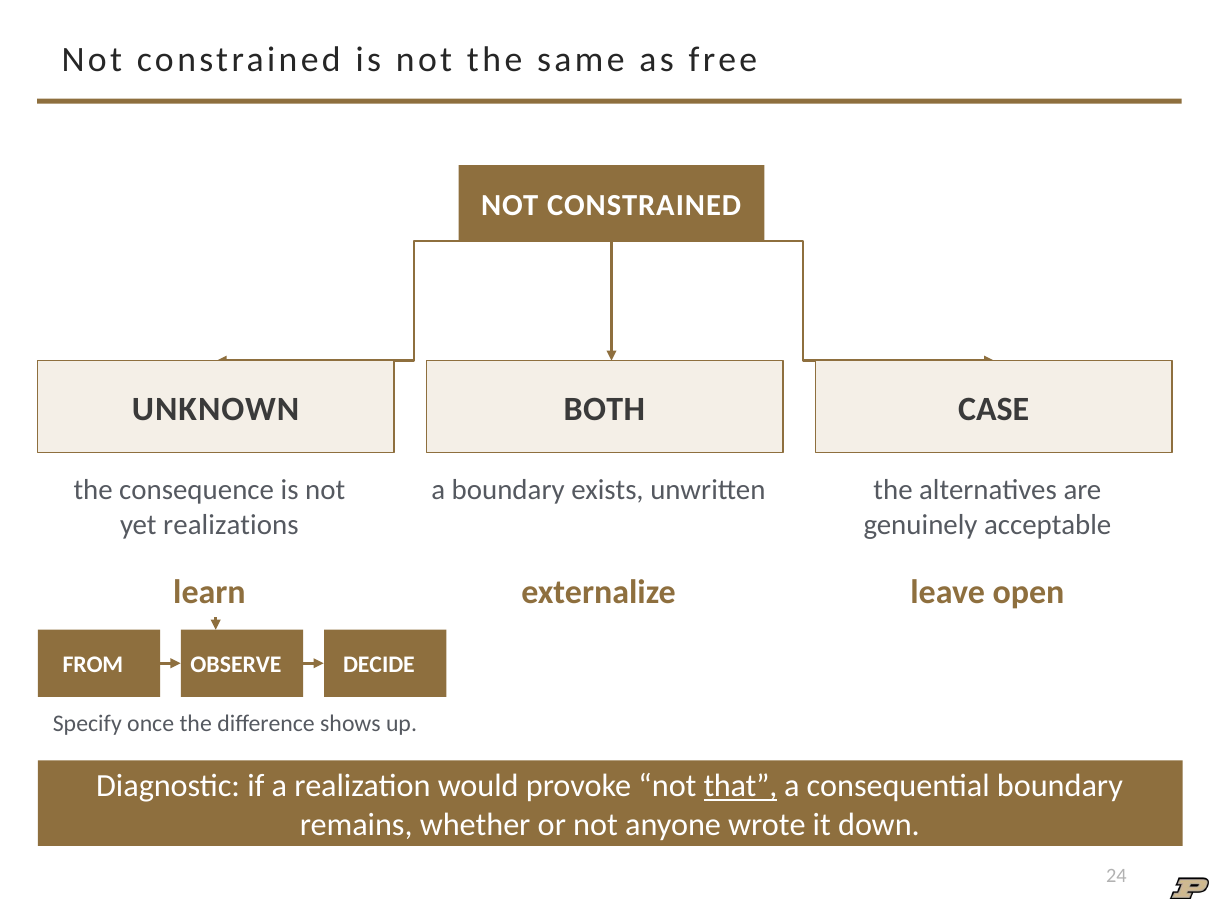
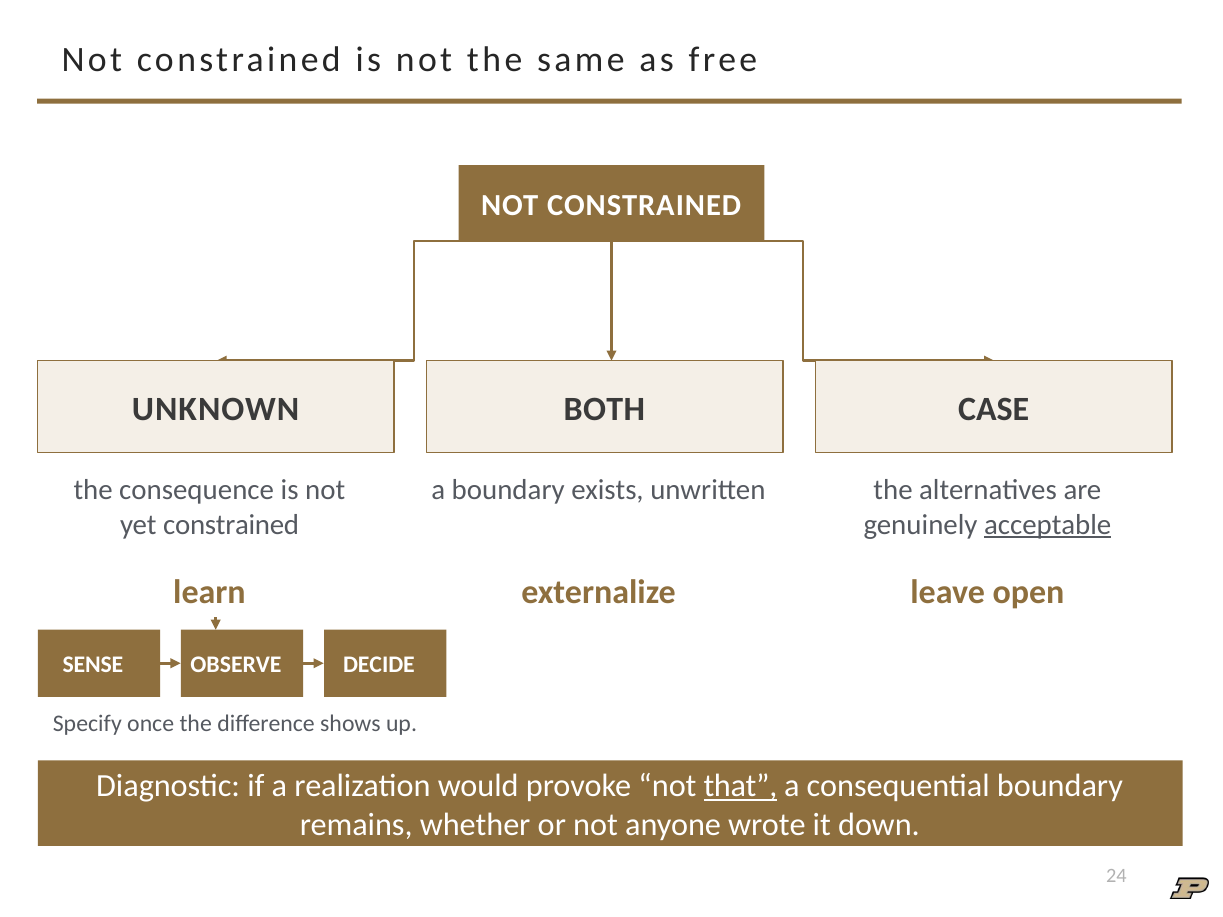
yet realizations: realizations -> constrained (231, 525)
acceptable underline: none -> present (1048, 525)
FROM: FROM -> SENSE (93, 665)
